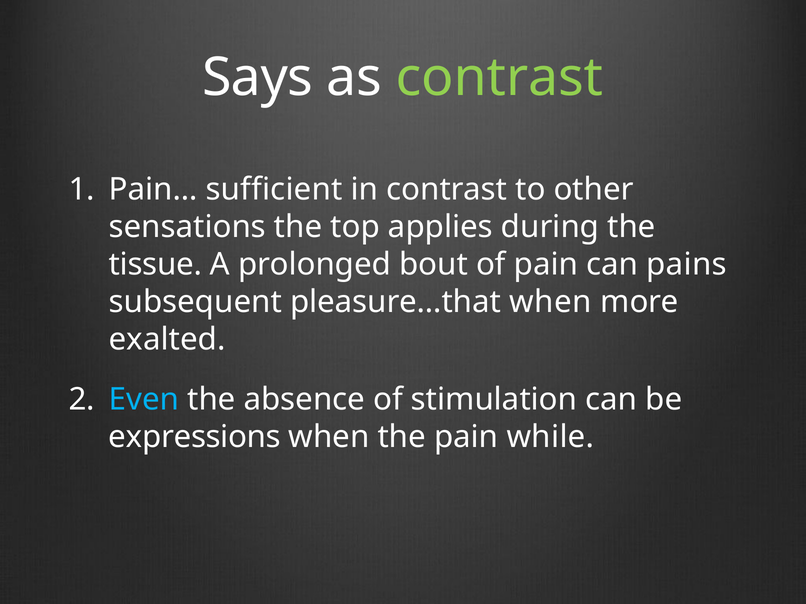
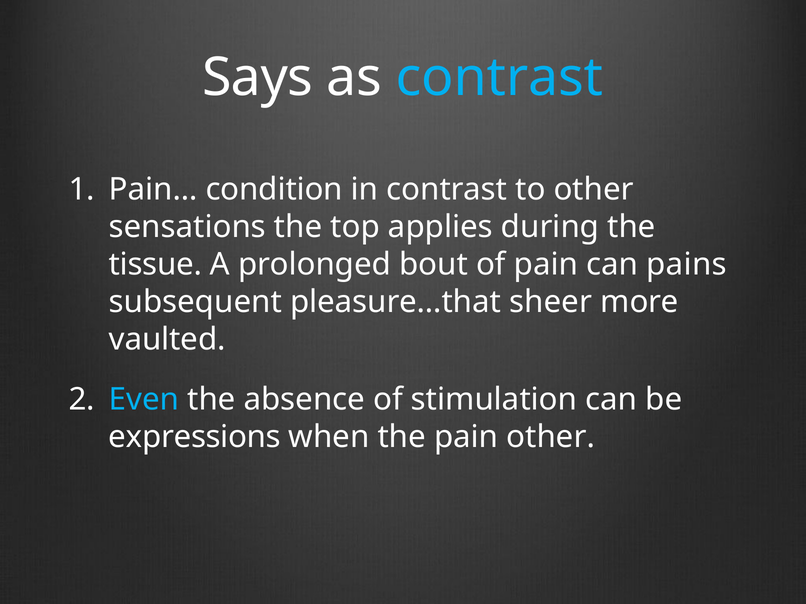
contrast colour: light green -> light blue (499, 77)
sufficient: sufficient -> condition (274, 190)
pleasure…that when: when -> sheer (551, 302)
exalted: exalted -> vaulted (167, 340)
pain while: while -> other (551, 437)
